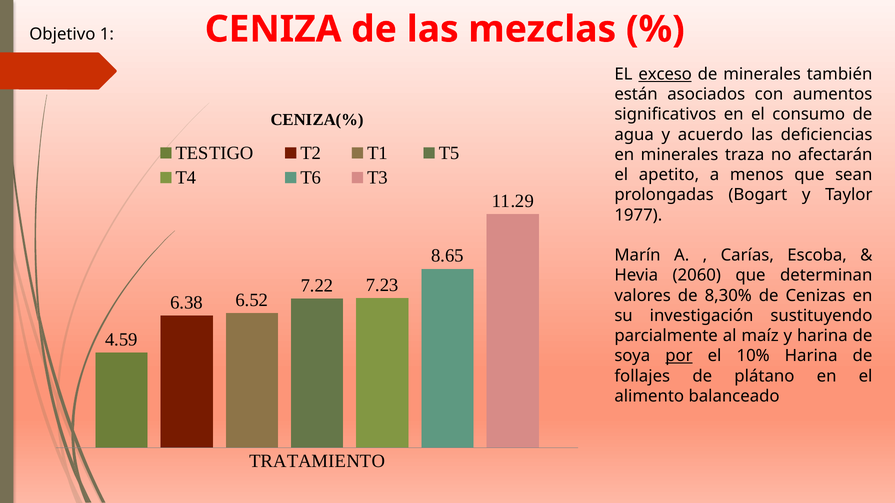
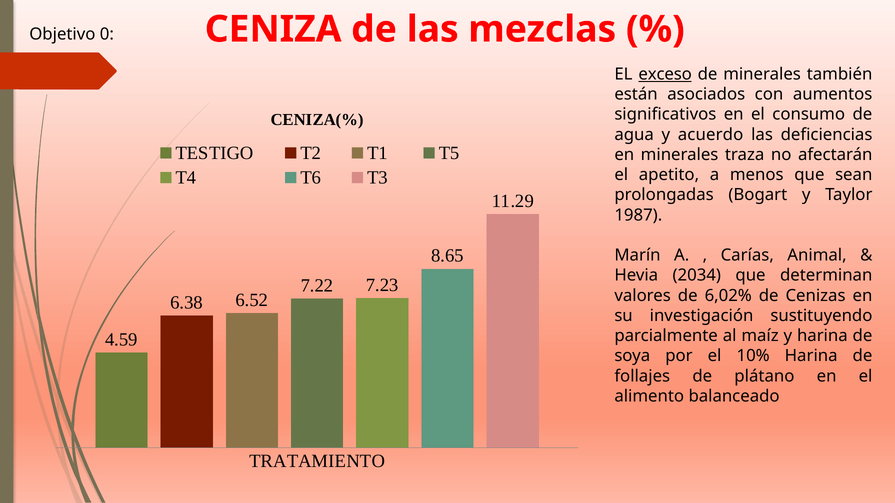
1: 1 -> 0 (107, 34)
1977: 1977 -> 1987 (638, 215)
Escoba: Escoba -> Animal (817, 255)
2060: 2060 -> 2034 (697, 276)
8,30%: 8,30% -> 6,02% (728, 296)
por underline: present -> none (679, 356)
